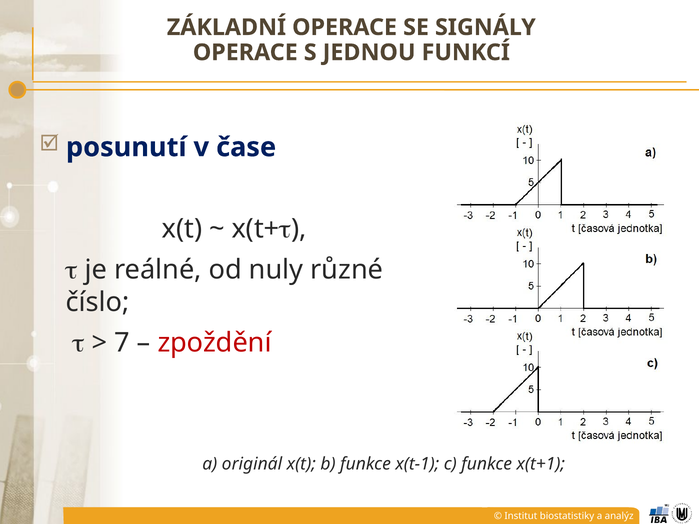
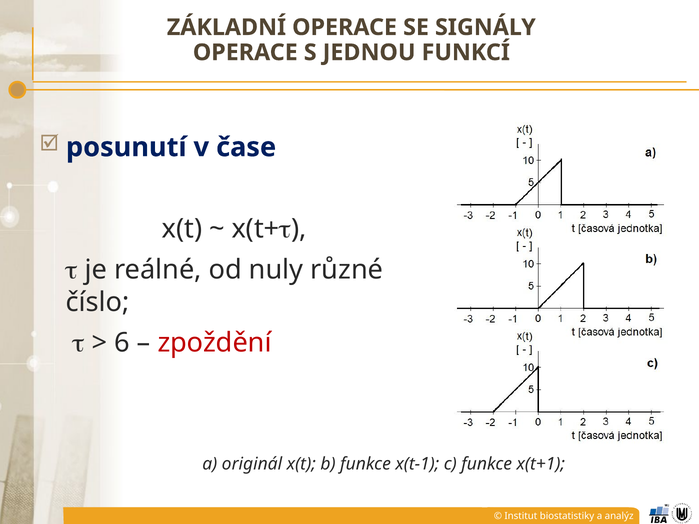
7: 7 -> 6 (122, 343)
